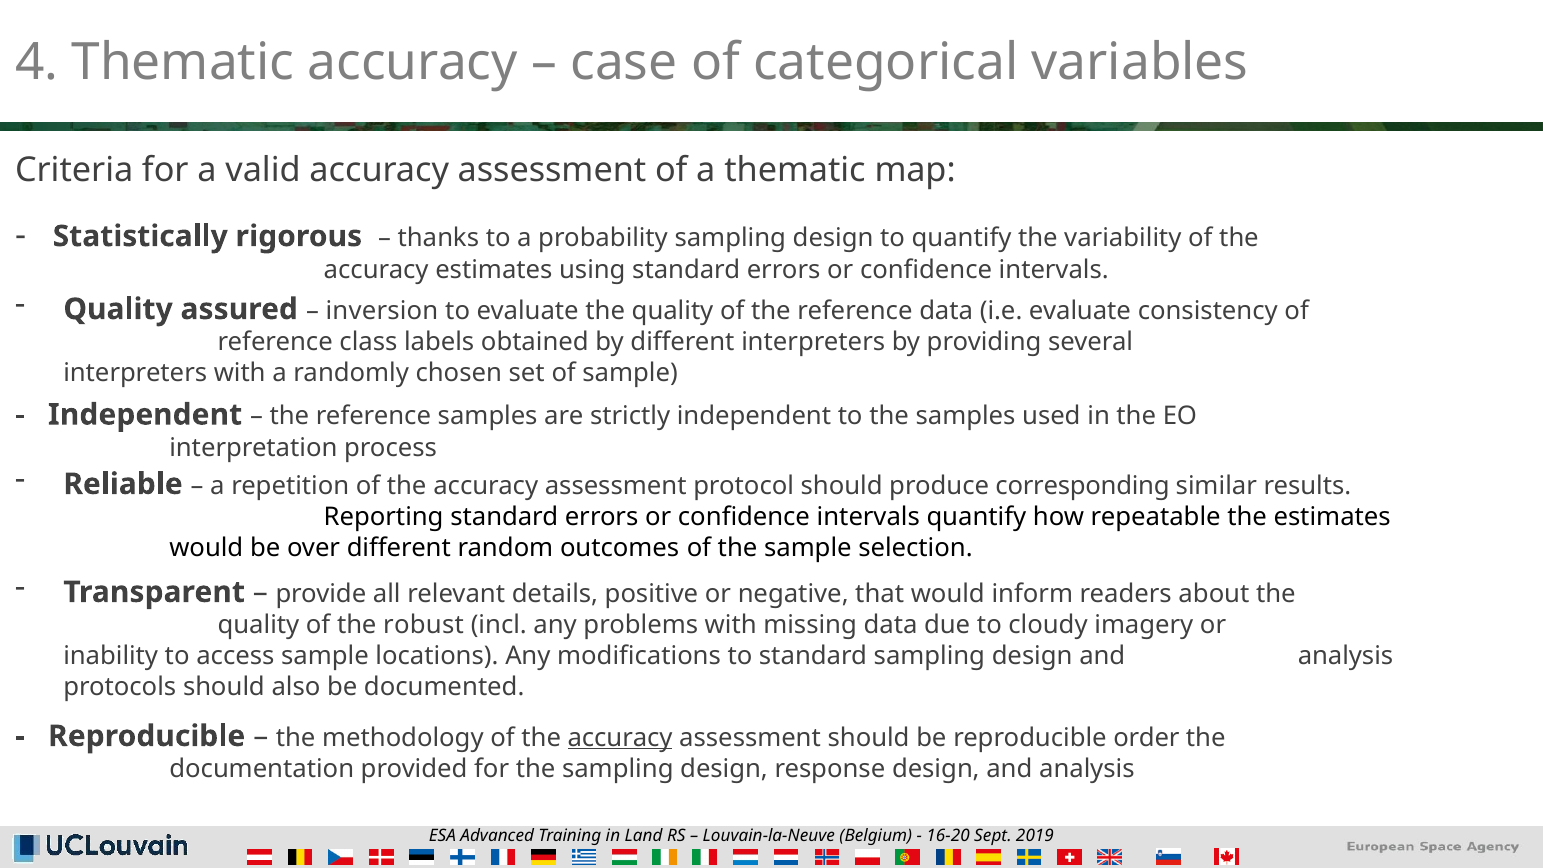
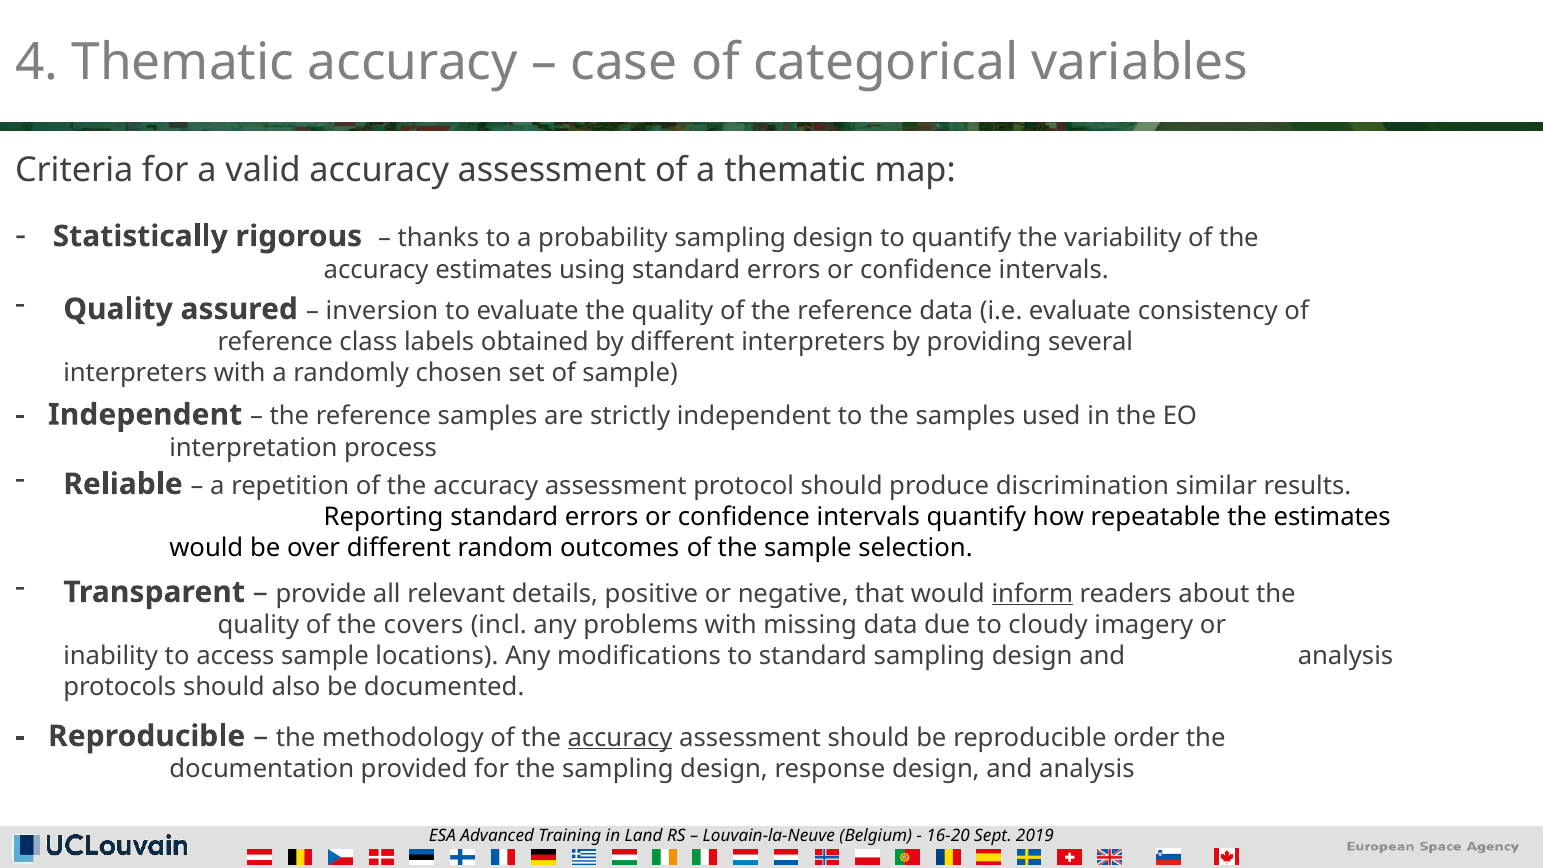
corresponding: corresponding -> discrimination (1082, 486)
inform underline: none -> present (1032, 594)
robust: robust -> covers (424, 625)
